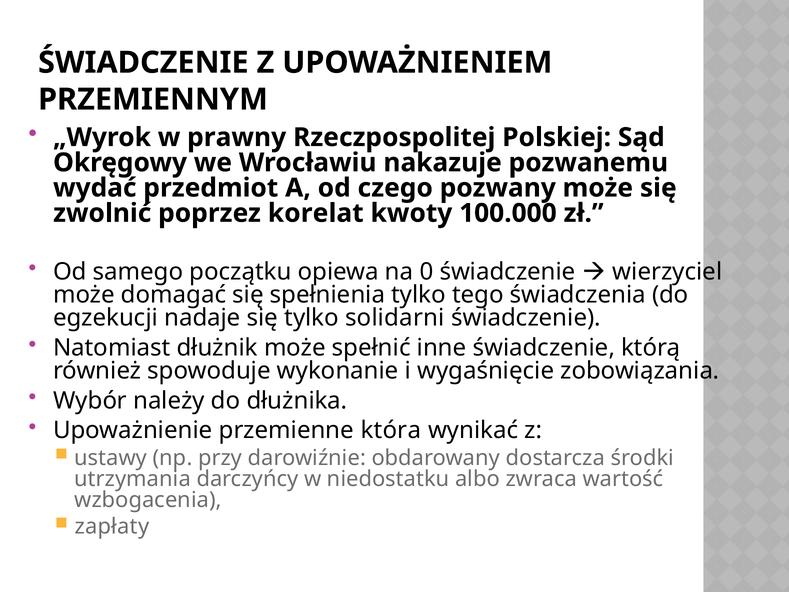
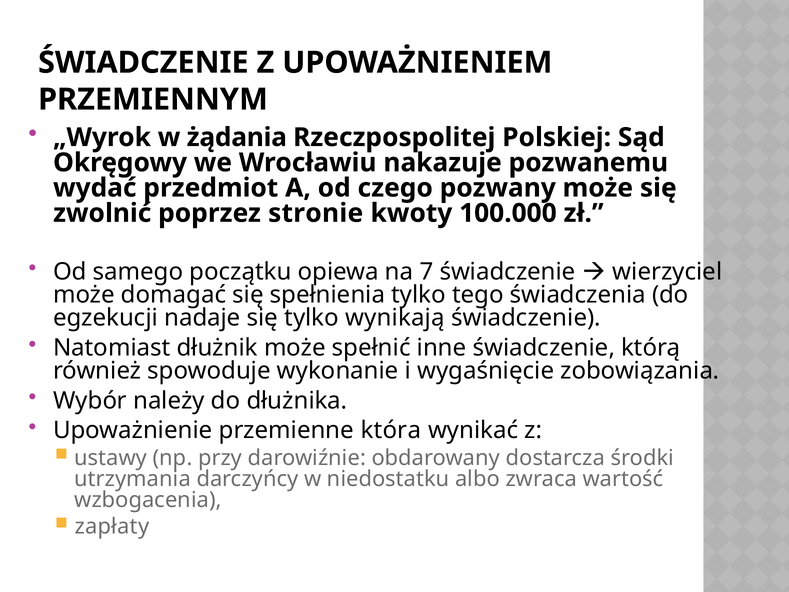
prawny: prawny -> żądania (237, 137)
korelat: korelat -> stronie (316, 213)
0: 0 -> 7 (426, 272)
solidarni: solidarni -> wynikają (395, 318)
